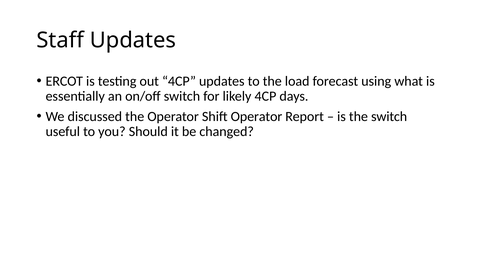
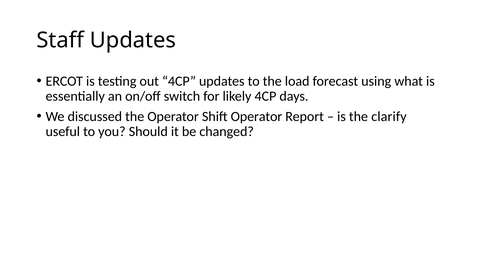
the switch: switch -> clarify (389, 116)
